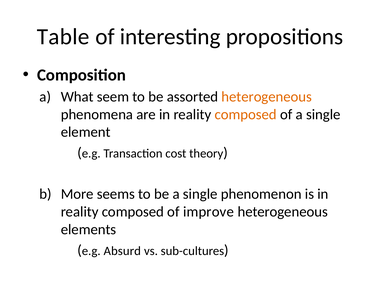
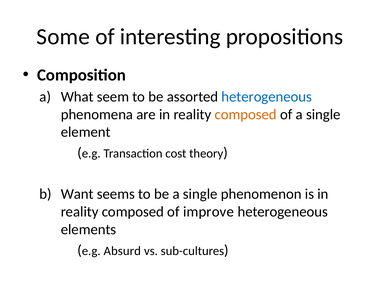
Table: Table -> Some (63, 37)
heterogeneous colour: orange -> blue (267, 97)
More: More -> Want (77, 194)
